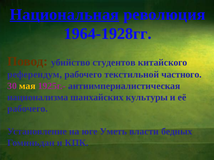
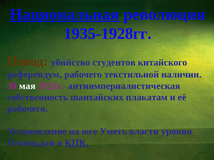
1964-1928гг: 1964-1928гг -> 1935-1928гг (108, 34)
частного: частного -> наличии (181, 75)
мая colour: yellow -> white (27, 86)
национализма: национализма -> собственность (38, 98)
культуры: культуры -> плакатам (147, 98)
бедных: бедных -> уровня (177, 132)
КПК underline: none -> present (77, 143)
